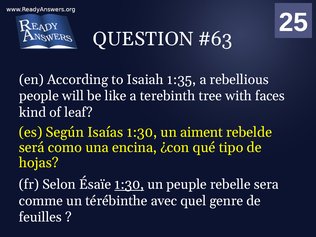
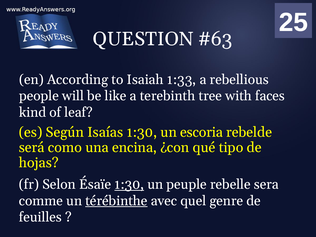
1:35: 1:35 -> 1:33 (181, 80)
aiment: aiment -> escoria (202, 132)
térébinthe underline: none -> present (116, 201)
